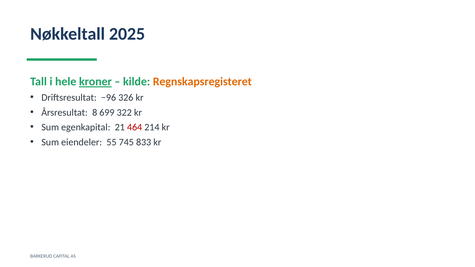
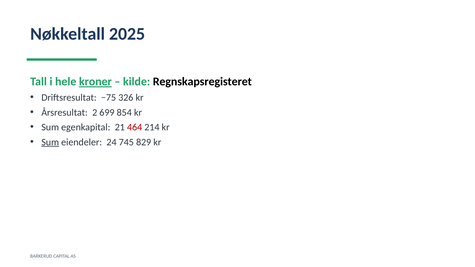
Regnskapsregisteret colour: orange -> black (202, 82)
−96: −96 -> −75 (109, 98)
8: 8 -> 2 (95, 113)
322: 322 -> 854 (124, 113)
Sum underline: none -> present (50, 142)
55: 55 -> 24 (112, 142)
833: 833 -> 829 (144, 142)
